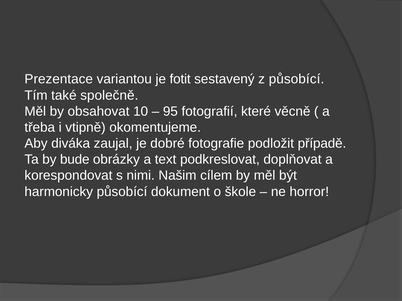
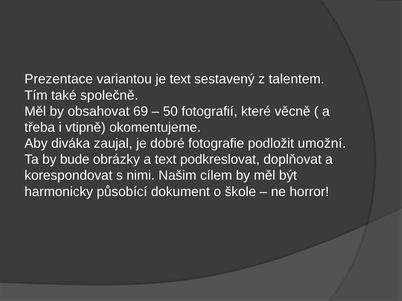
je fotit: fotit -> text (180, 79)
z působící: působící -> talentem (297, 79)
10: 10 -> 69 (141, 112)
95: 95 -> 50 (170, 112)
případě: případě -> umožní (322, 144)
